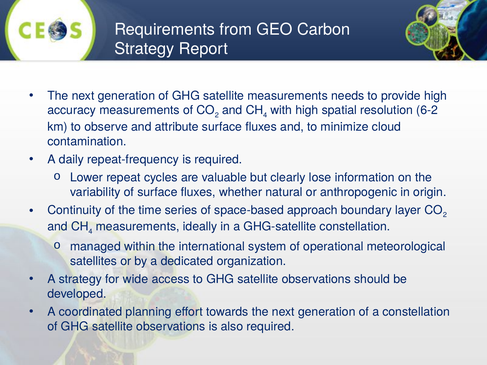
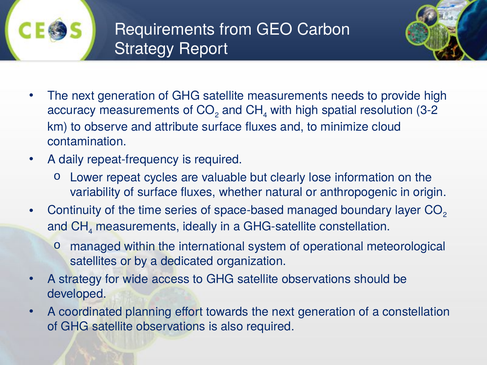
6-2: 6-2 -> 3-2 (427, 110)
space-based approach: approach -> managed (312, 210)
